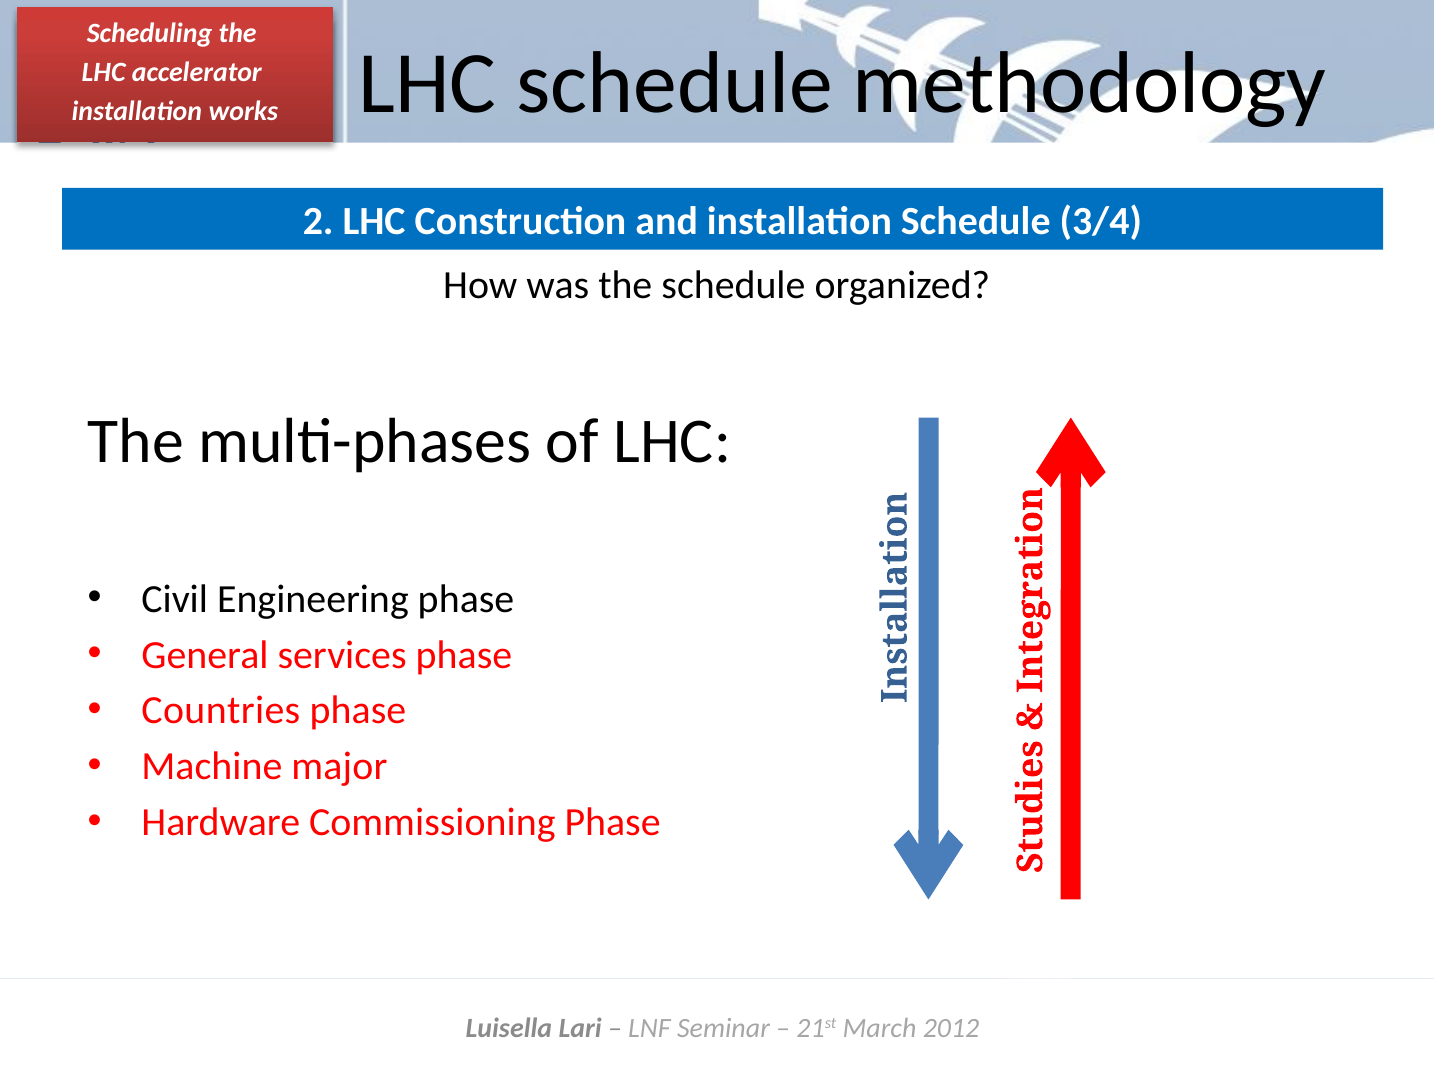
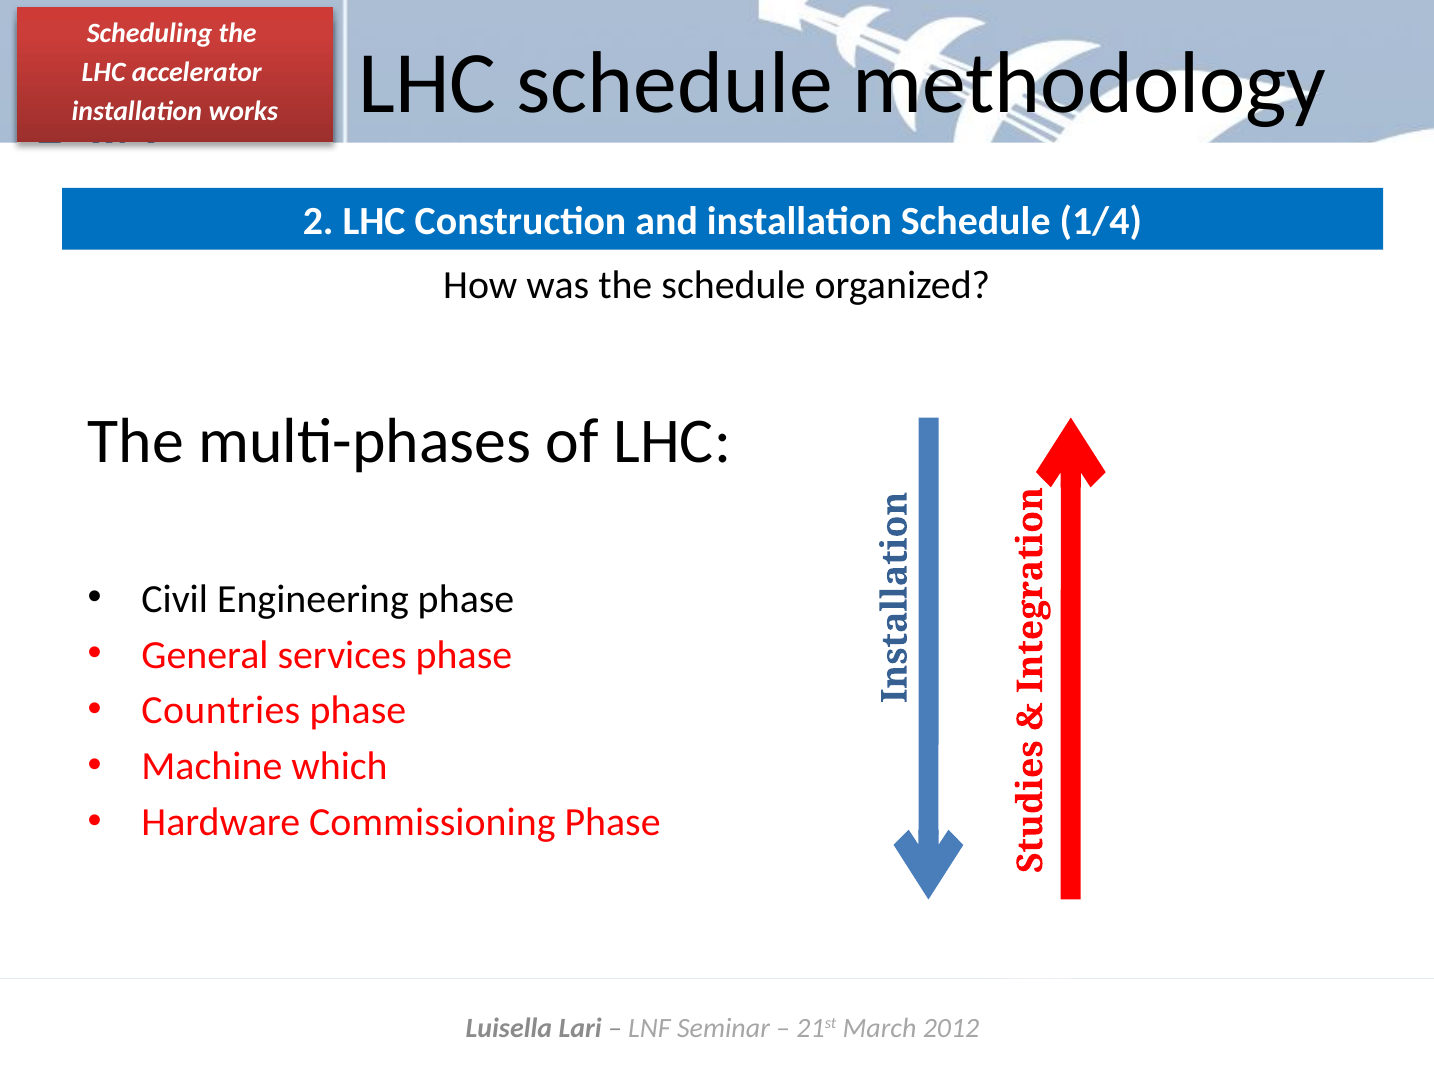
3/4: 3/4 -> 1/4 (1101, 221)
major: major -> which (340, 766)
